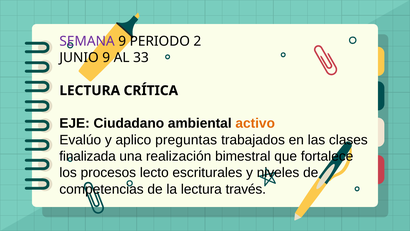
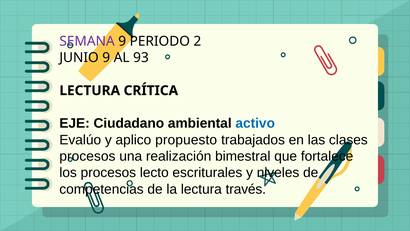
33: 33 -> 93 (141, 58)
activo colour: orange -> blue (255, 123)
preguntas: preguntas -> propuesto (186, 140)
finalizada: finalizada -> procesos (87, 156)
